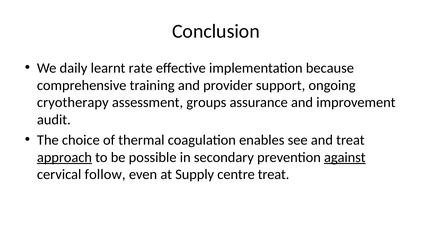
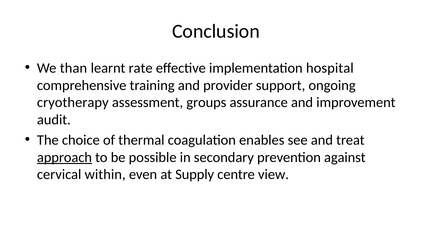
daily: daily -> than (73, 68)
because: because -> hospital (330, 68)
against underline: present -> none (345, 157)
follow: follow -> within (105, 175)
centre treat: treat -> view (273, 175)
